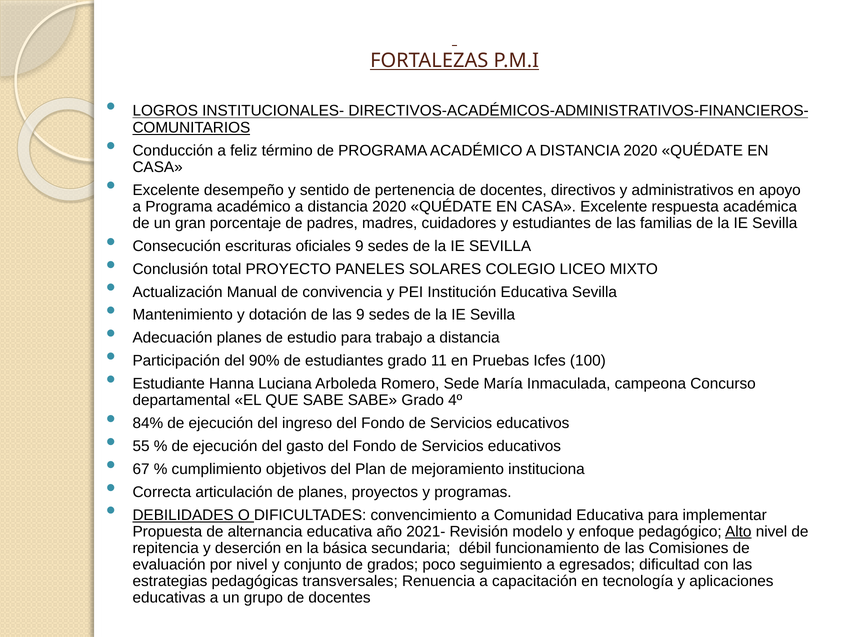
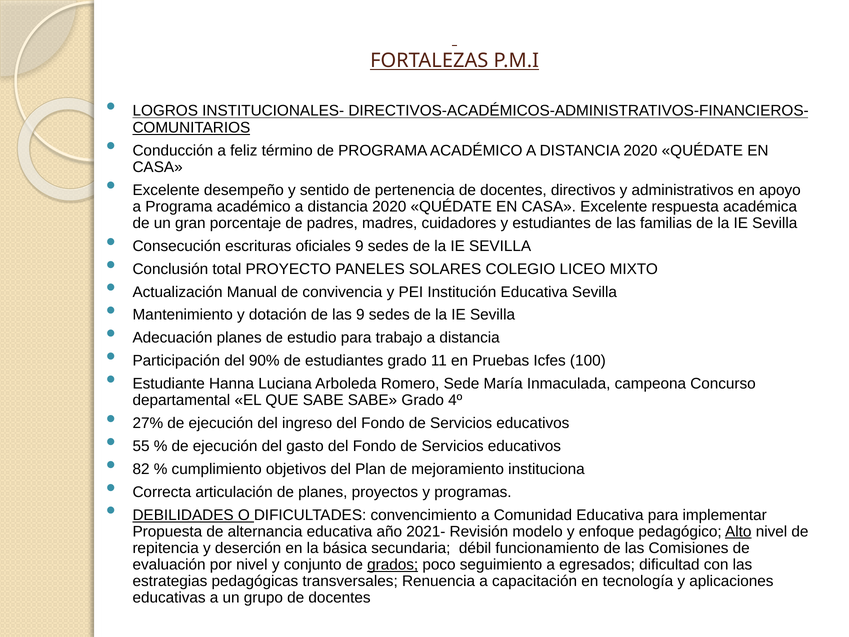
84%: 84% -> 27% (148, 423)
67: 67 -> 82 (141, 469)
grados underline: none -> present (393, 565)
